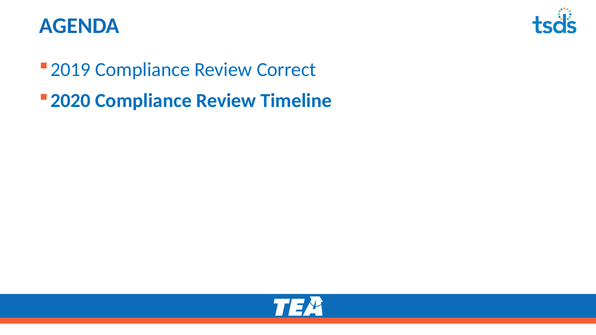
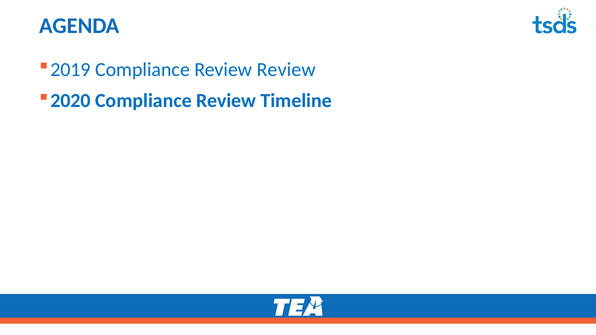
Review Correct: Correct -> Review (286, 70)
